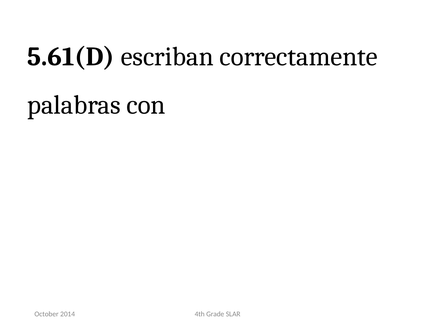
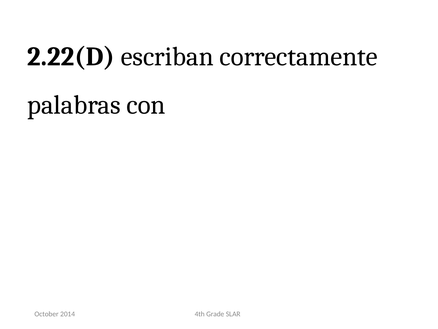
5.61(D: 5.61(D -> 2.22(D (71, 57)
